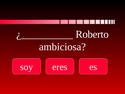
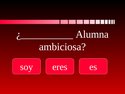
Roberto: Roberto -> Alumna (92, 34)
